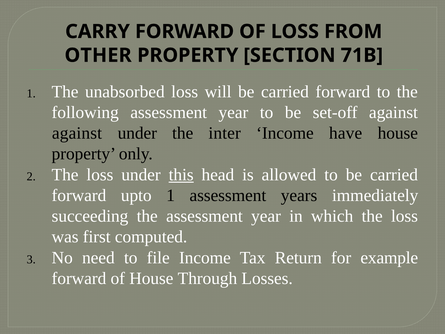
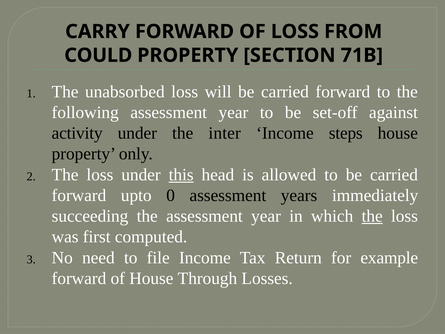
OTHER: OTHER -> COULD (98, 55)
against: against -> activity (77, 133)
have: have -> steps (346, 133)
upto 1: 1 -> 0 (171, 195)
the underline: none -> present (372, 216)
